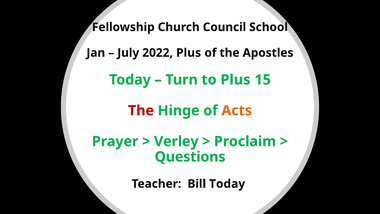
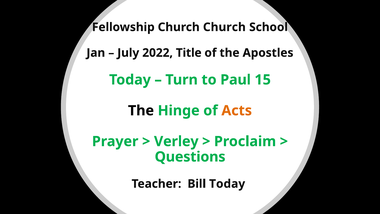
Church Council: Council -> Church (224, 27)
2022 Plus: Plus -> Title (189, 53)
to Plus: Plus -> Paul (236, 80)
The colour: red -> black (141, 110)
